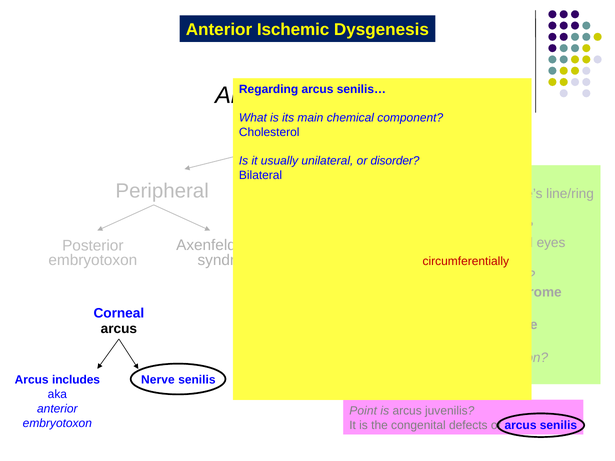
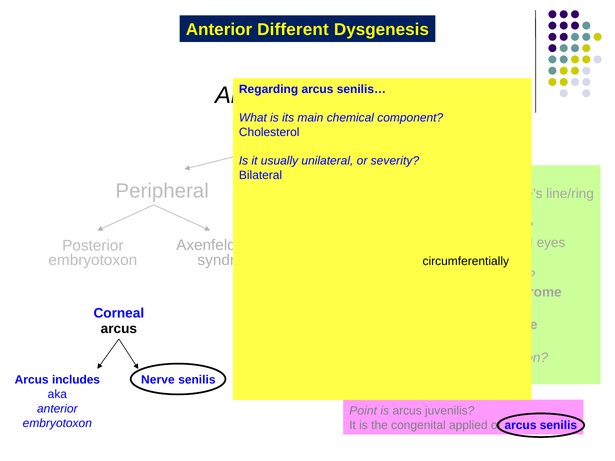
Ischemic: Ischemic -> Different (293, 30)
disorder: disorder -> severity (395, 161)
circumferentially colour: red -> black (466, 262)
defects: defects -> applied (468, 425)
